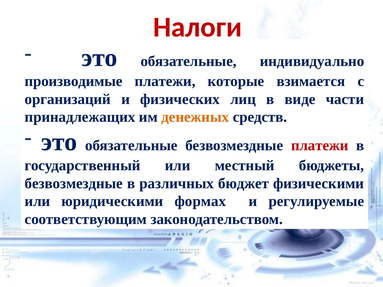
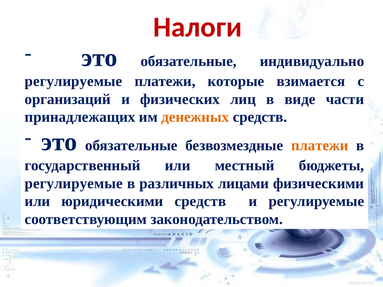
производимые: производимые -> регулируемые (74, 81)
платежи colour: red -> orange (320, 146)
безвозмездные: безвозмездные -> регулируемые (74, 184)
бюджет: бюджет -> лицами (244, 184)
юридическими формах: формах -> средств (200, 201)
